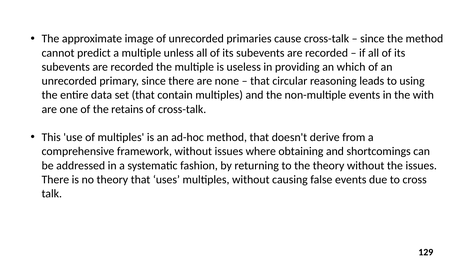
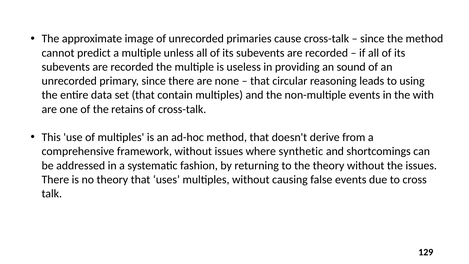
which: which -> sound (351, 67)
obtaining: obtaining -> synthetic (301, 151)
